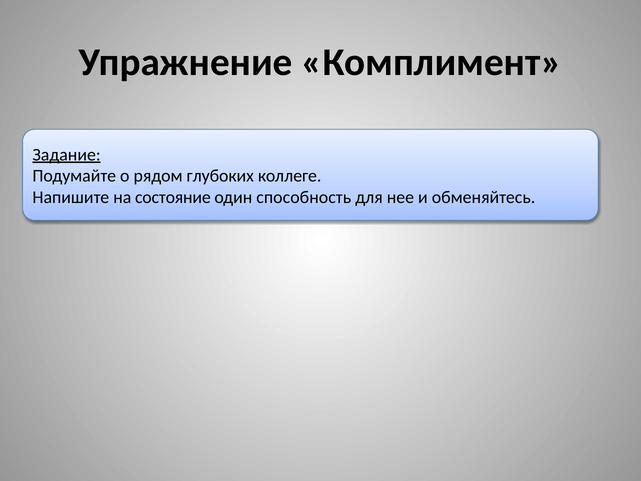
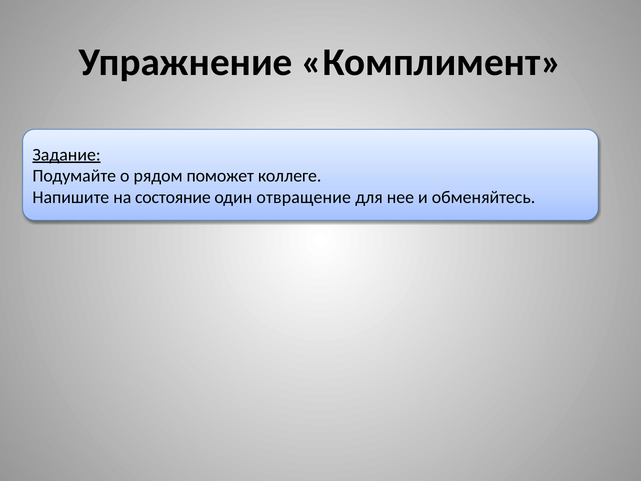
глубоких: глубоких -> поможет (220, 176)
способность: способность -> отвращение (304, 197)
